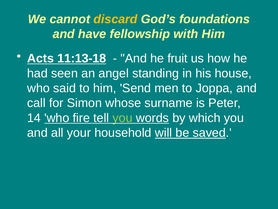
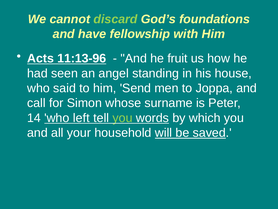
discard colour: yellow -> light green (116, 19)
11:13-18: 11:13-18 -> 11:13-96 (82, 58)
fire: fire -> left (81, 118)
